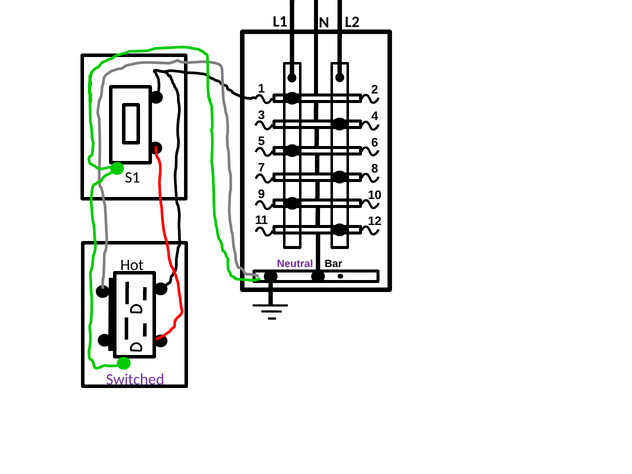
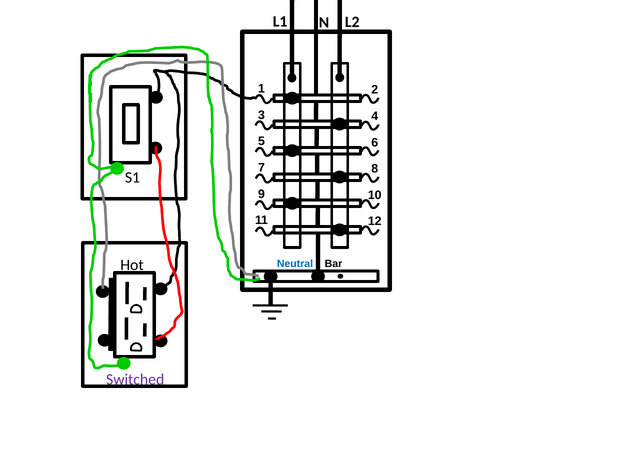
Neutral colour: purple -> blue (295, 264)
